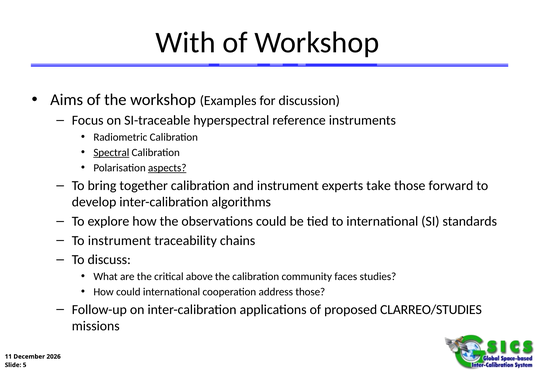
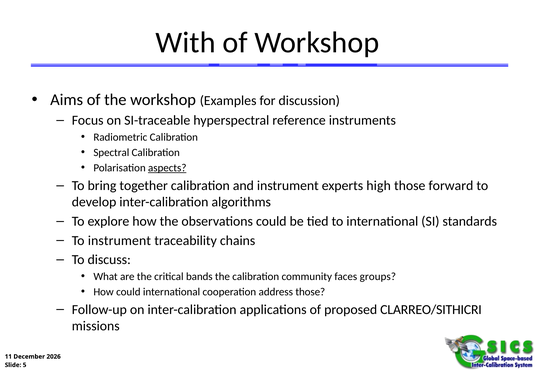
Spectral underline: present -> none (111, 153)
take: take -> high (379, 186)
above: above -> bands (199, 277)
studies: studies -> groups (378, 277)
CLARREO/STUDIES: CLARREO/STUDIES -> CLARREO/SITHICRI (431, 310)
